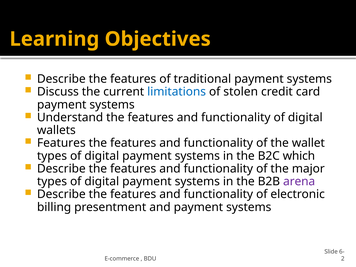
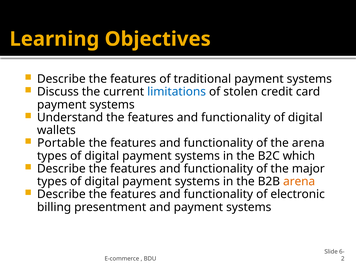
Features: Features -> Portable (61, 143)
the wallet: wallet -> arena (308, 143)
arena colour: purple -> orange (299, 181)
